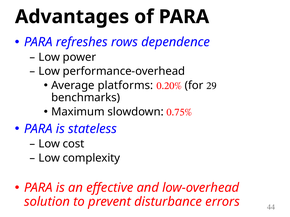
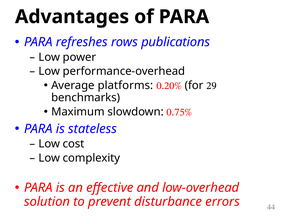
dependence: dependence -> publications (176, 42)
